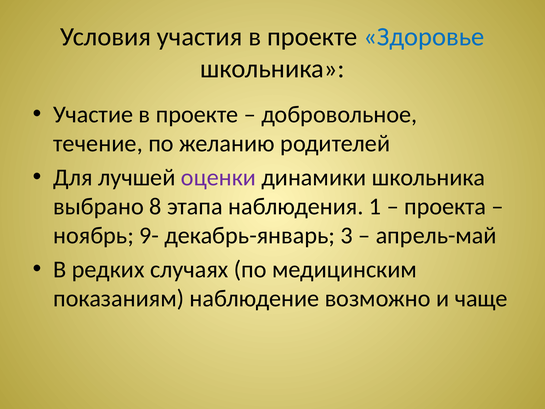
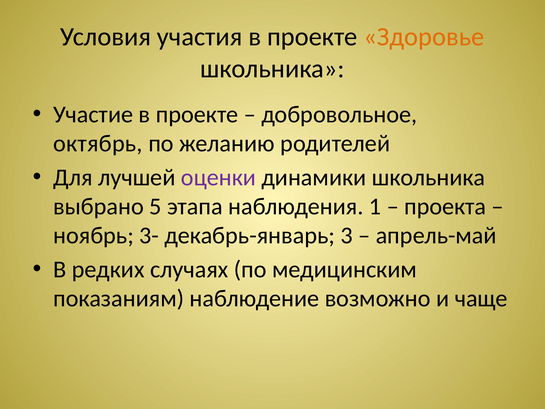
Здоровье colour: blue -> orange (424, 37)
течение: течение -> октябрь (98, 143)
8: 8 -> 5 (155, 206)
9-: 9- -> 3- (149, 235)
